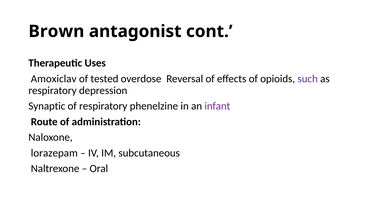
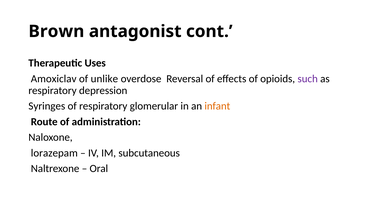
tested: tested -> unlike (104, 79)
Synaptic: Synaptic -> Syringes (47, 106)
phenelzine: phenelzine -> glomerular (154, 106)
infant colour: purple -> orange (217, 106)
